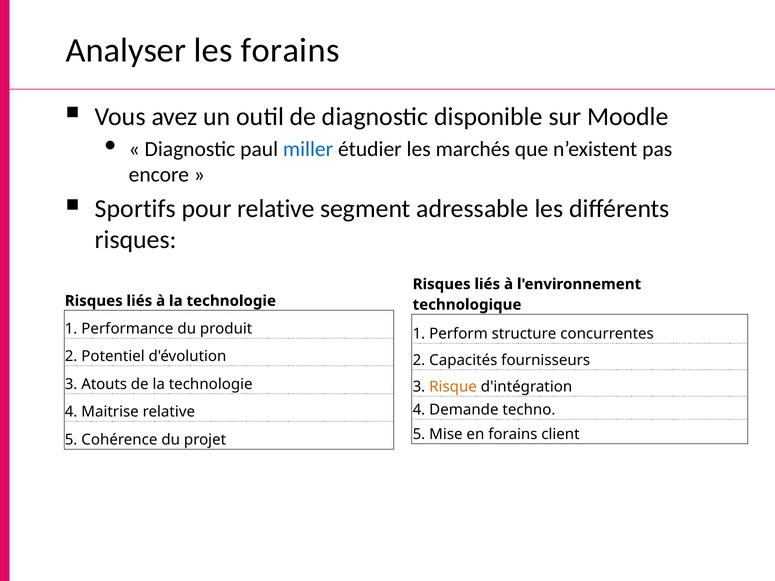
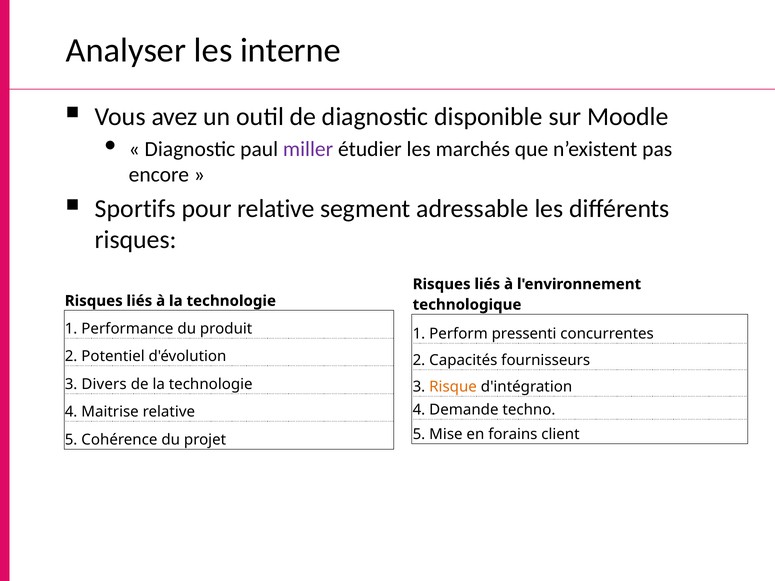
les forains: forains -> interne (290, 50)
miller colour: blue -> purple (308, 149)
structure: structure -> pressenti (524, 334)
Atouts: Atouts -> Divers (104, 384)
